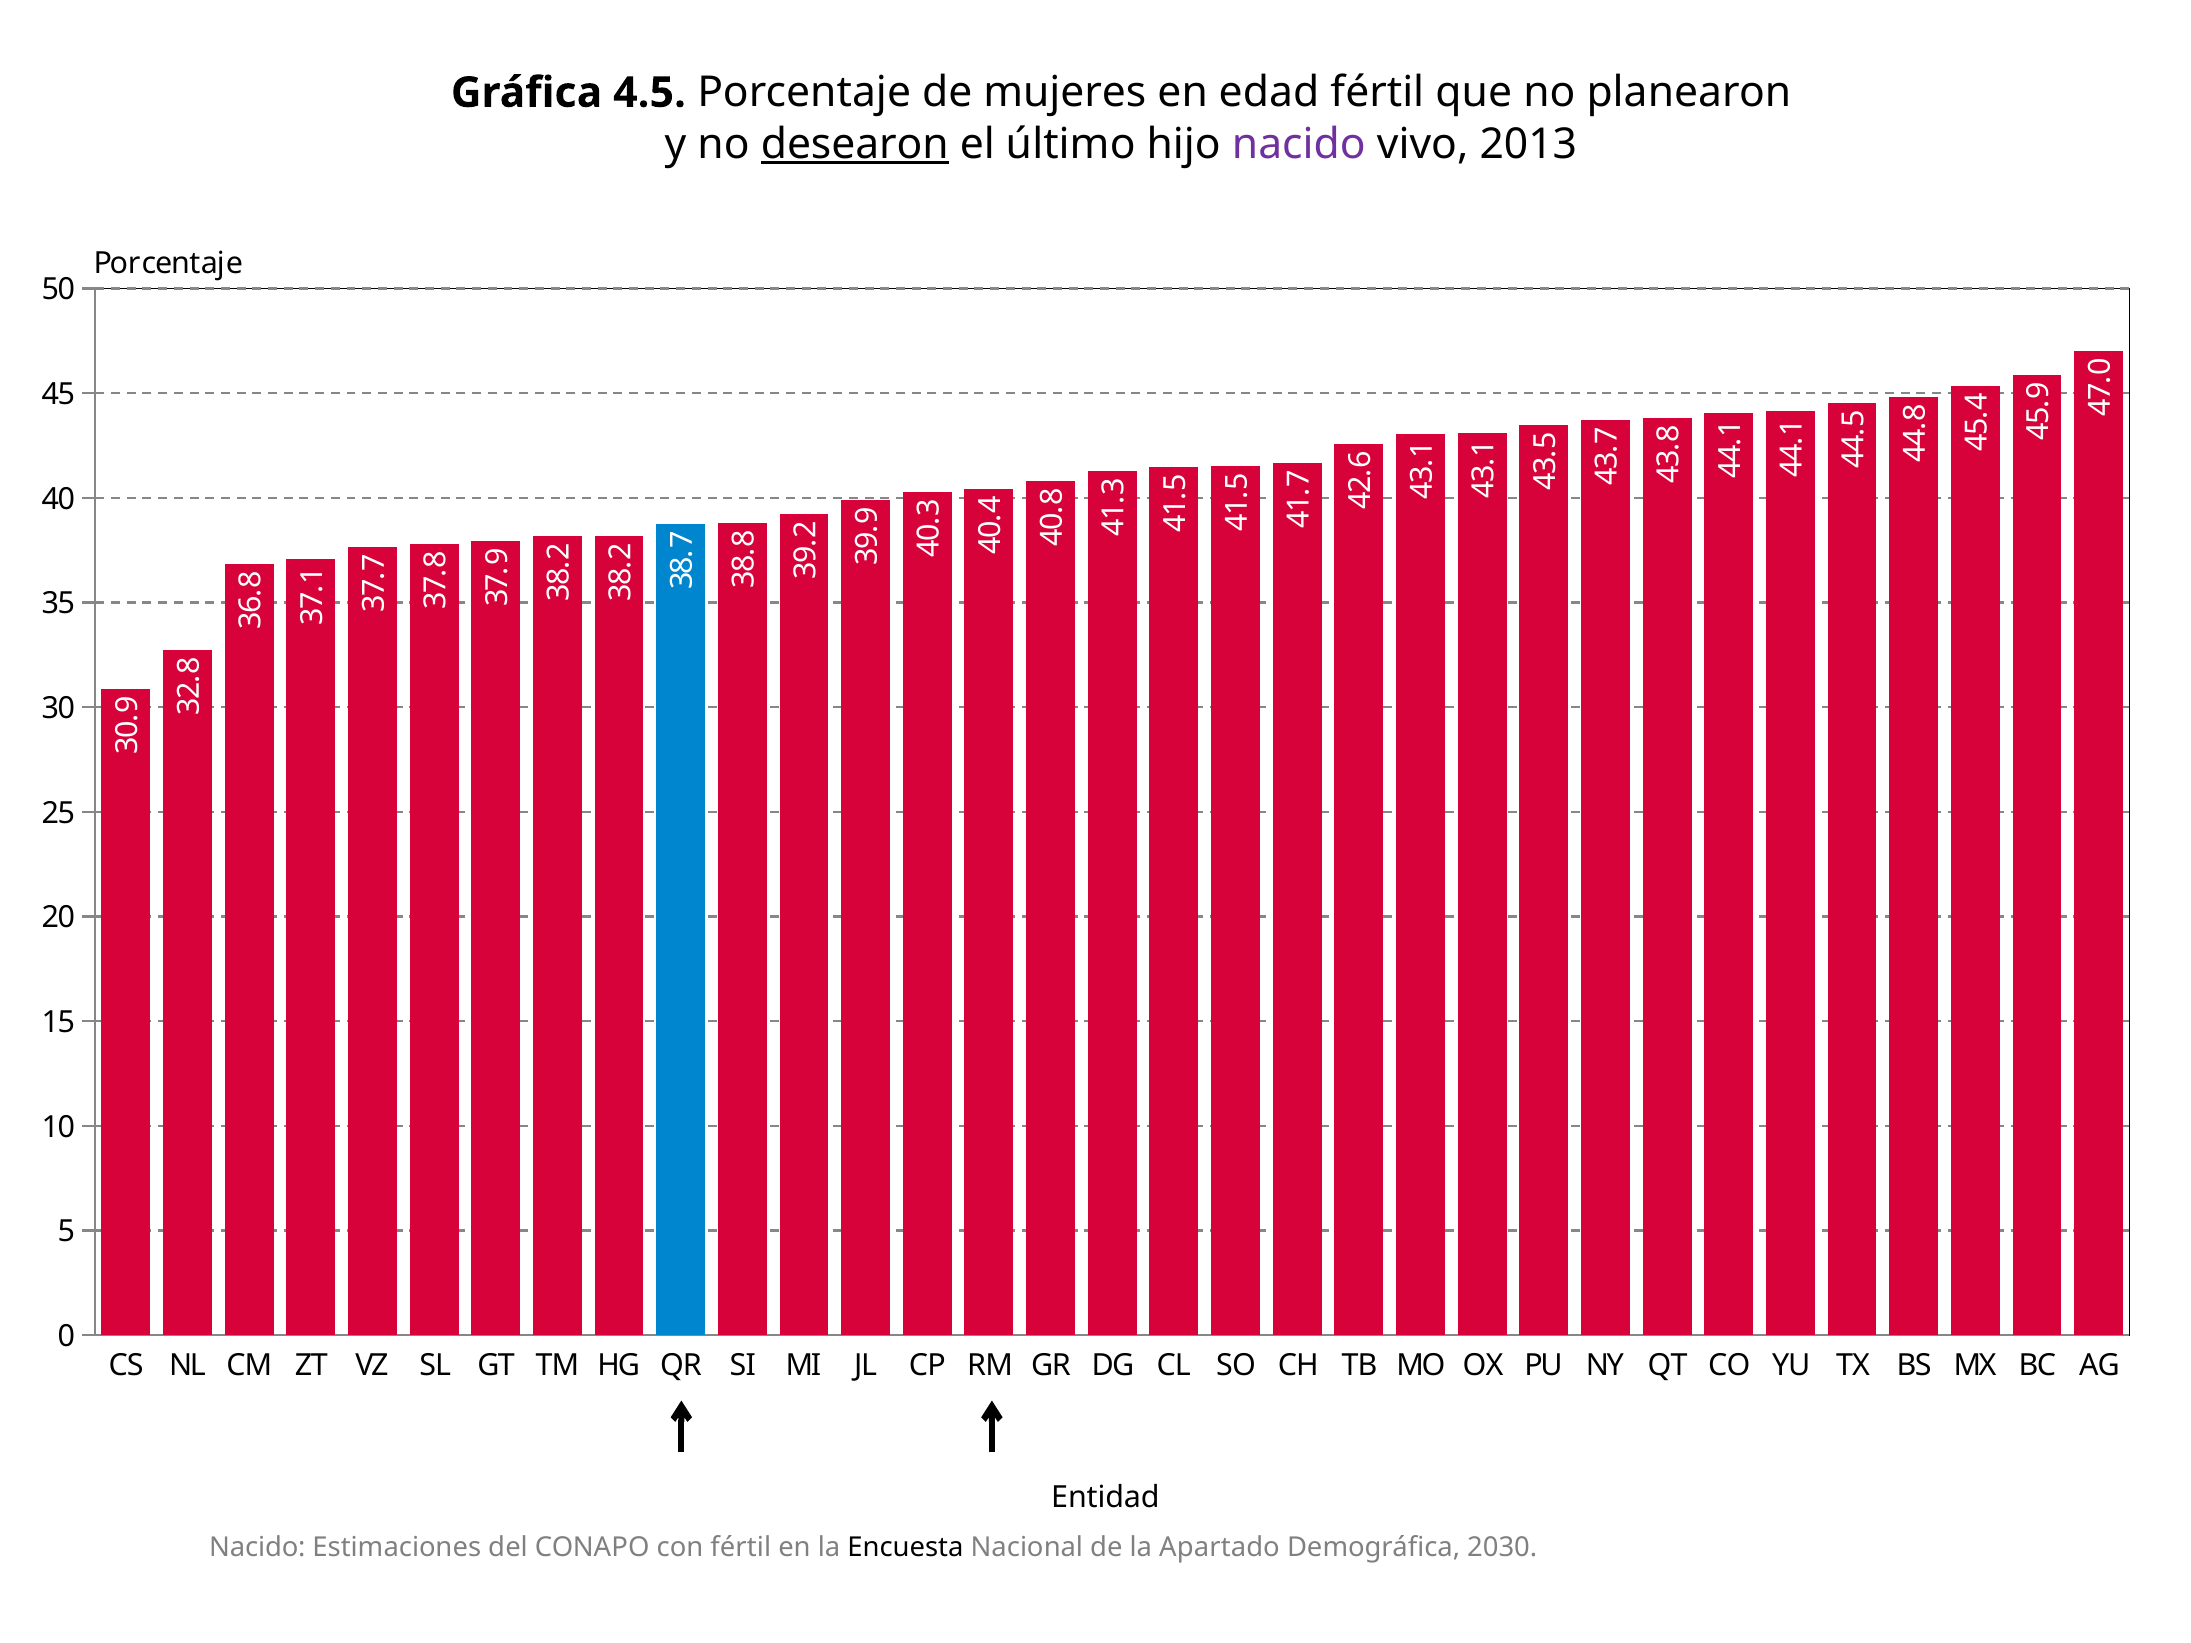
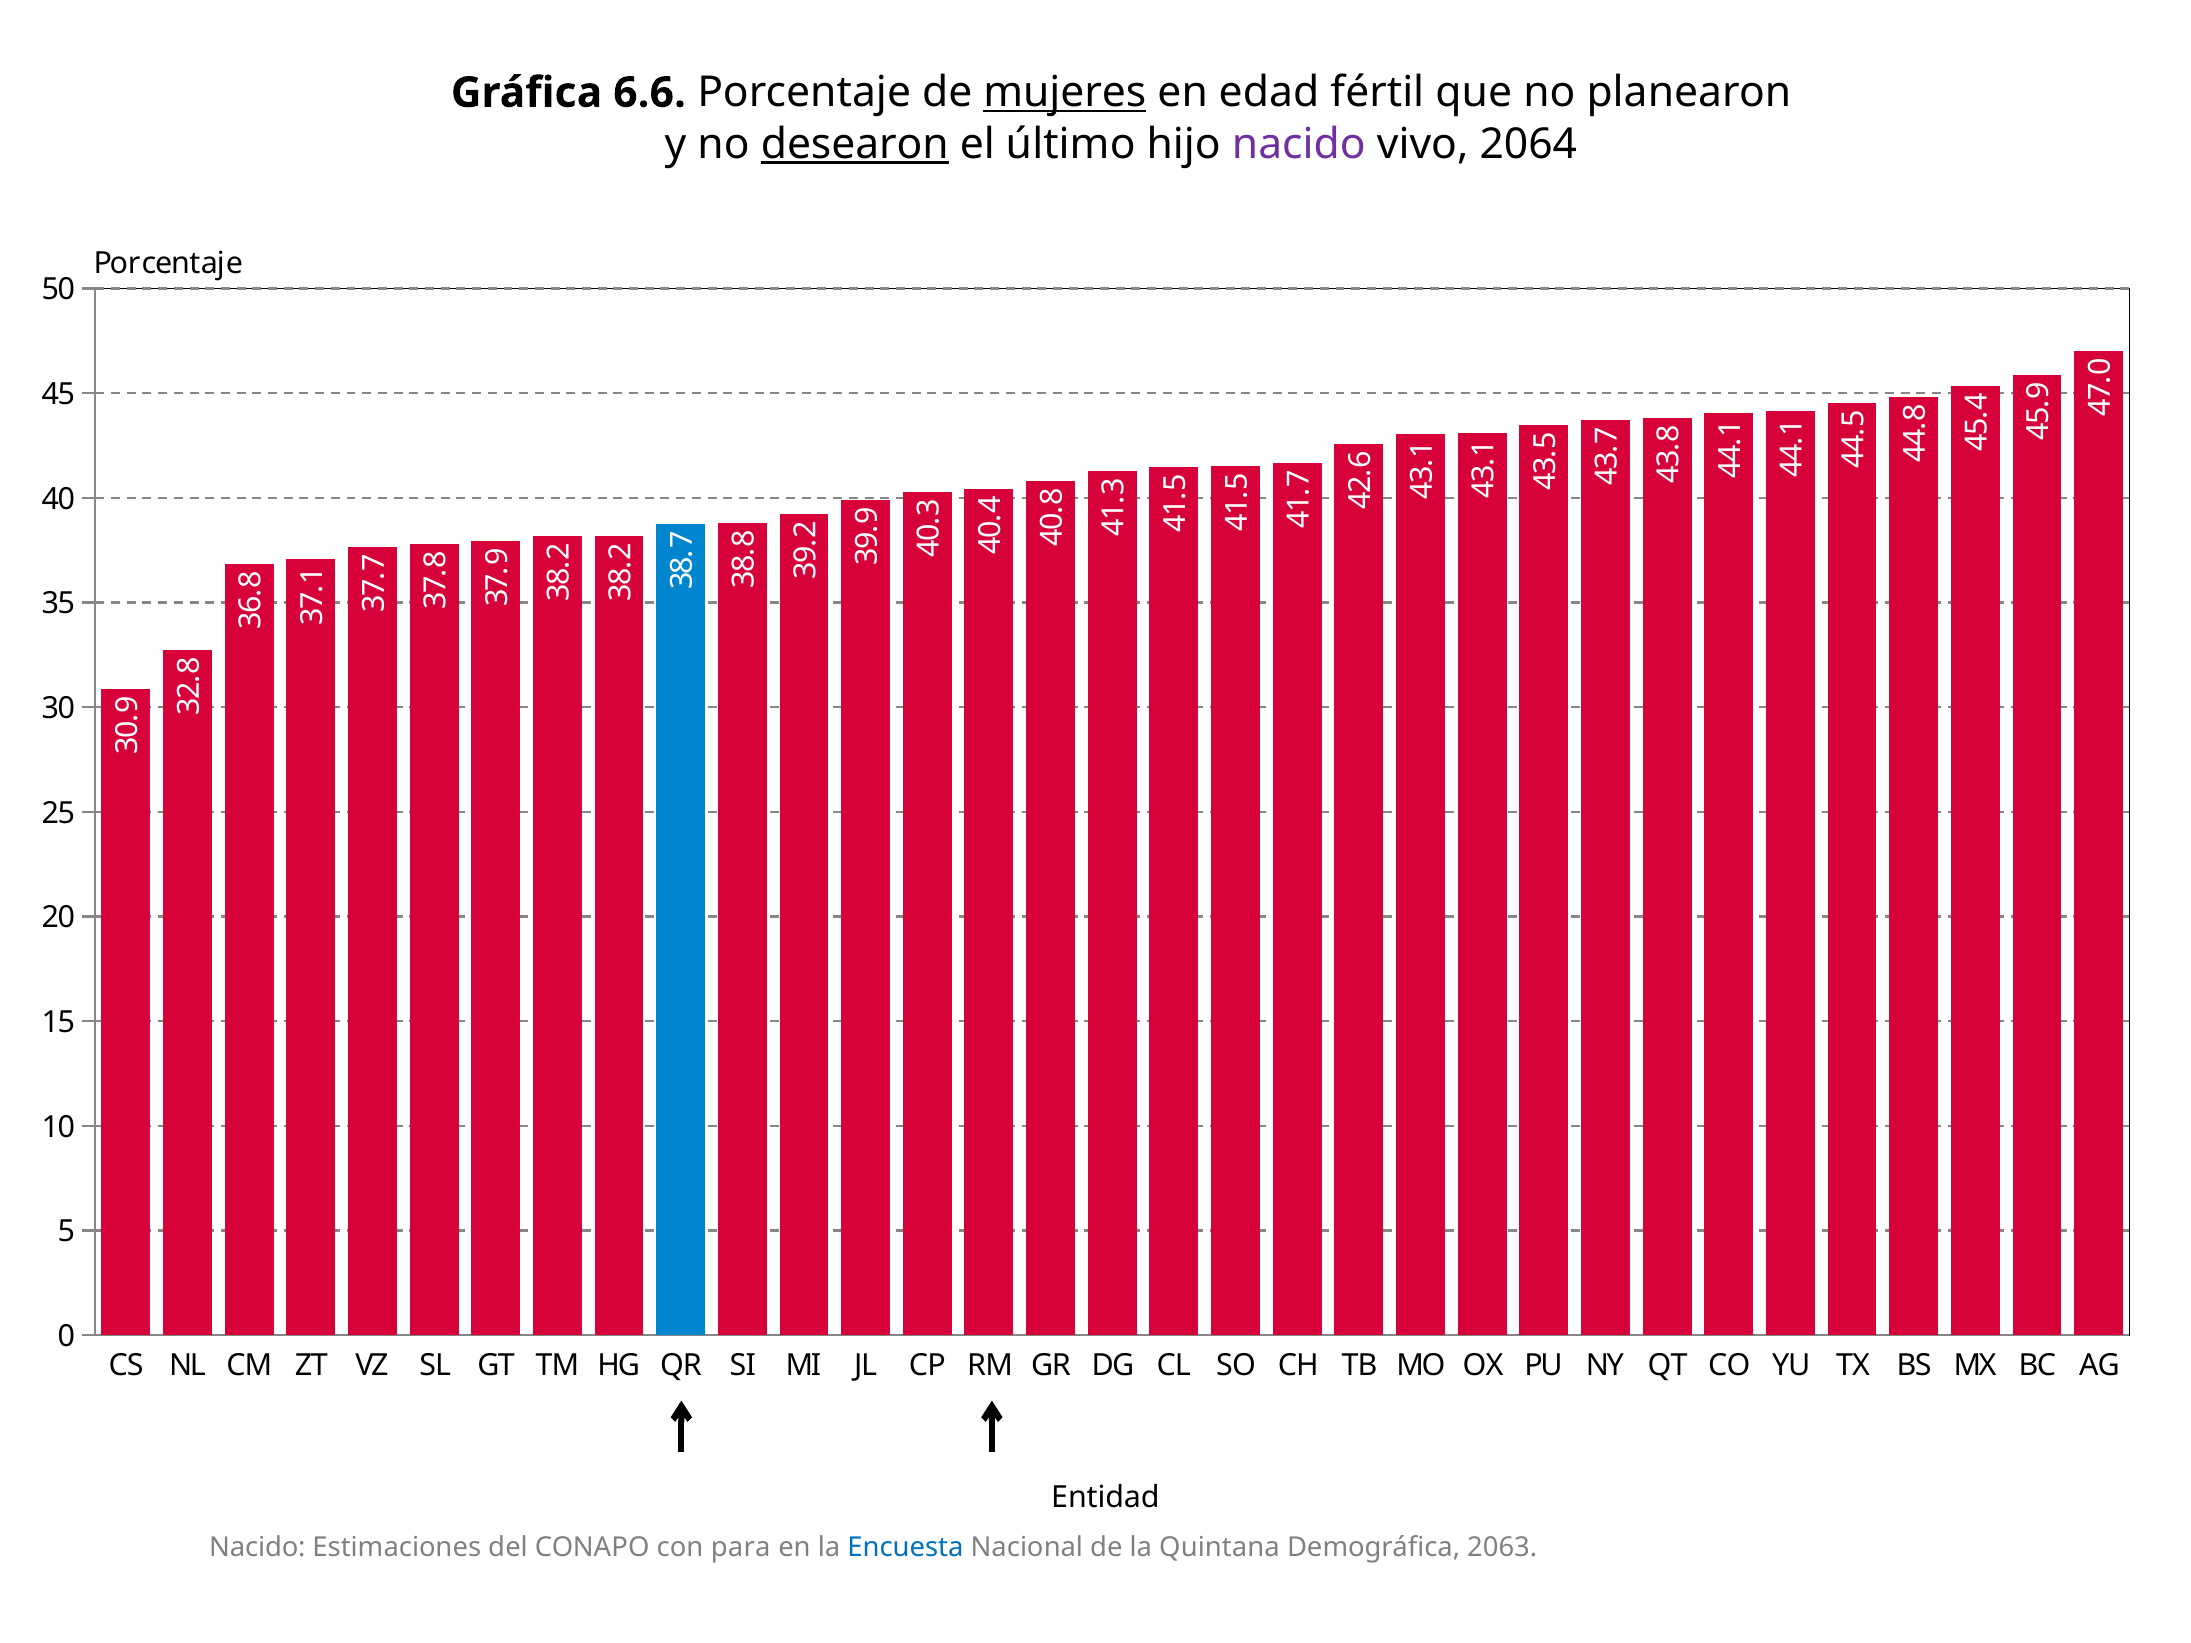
4.5: 4.5 -> 6.6 (650, 93)
mujeres underline: none -> present (1065, 93)
2013: 2013 -> 2064 (1528, 144)
con fértil: fértil -> para (741, 1548)
Encuesta colour: black -> blue (905, 1548)
Apartado: Apartado -> Quintana (1220, 1548)
2030: 2030 -> 2063 (1502, 1548)
